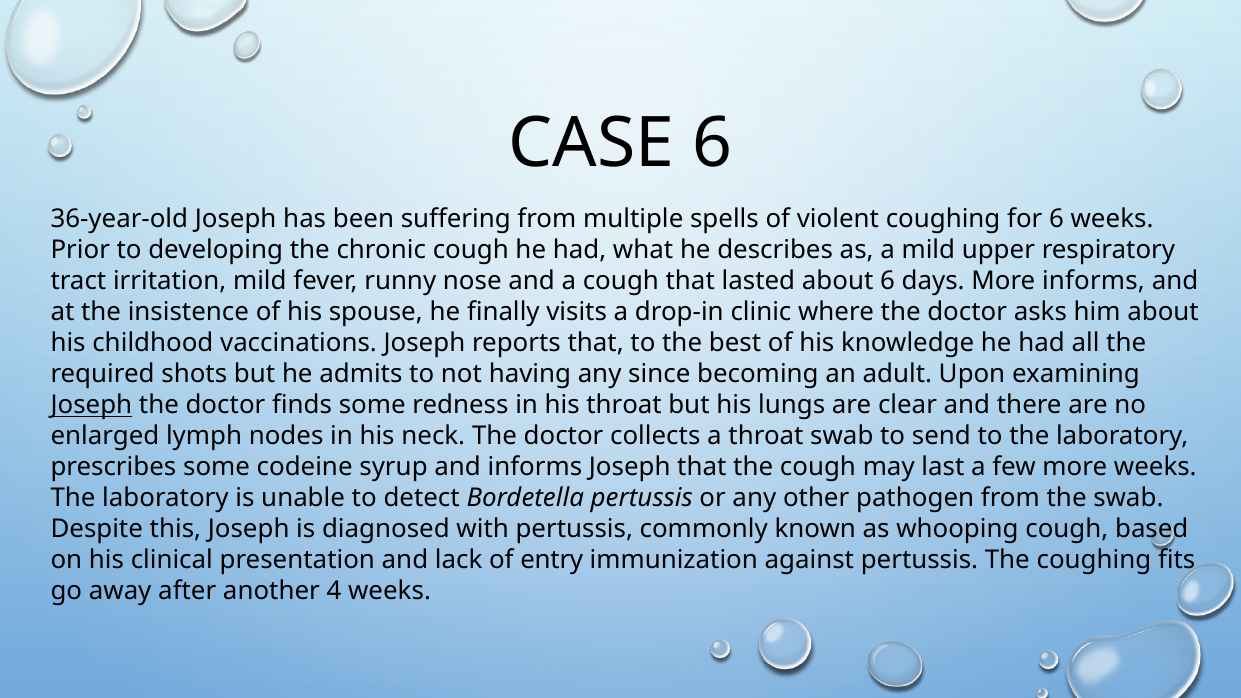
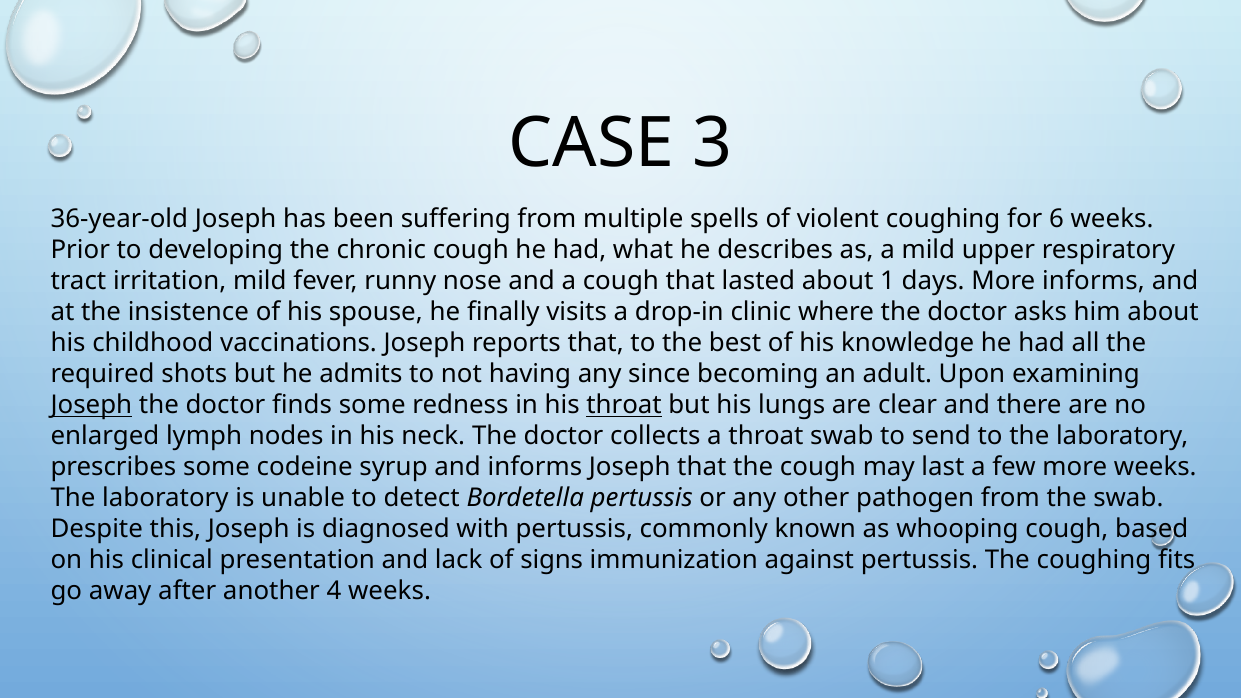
CASE 6: 6 -> 3 (712, 144)
about 6: 6 -> 1 (888, 281)
throat underline: none -> present (624, 405)
entry: entry -> signs (552, 560)
